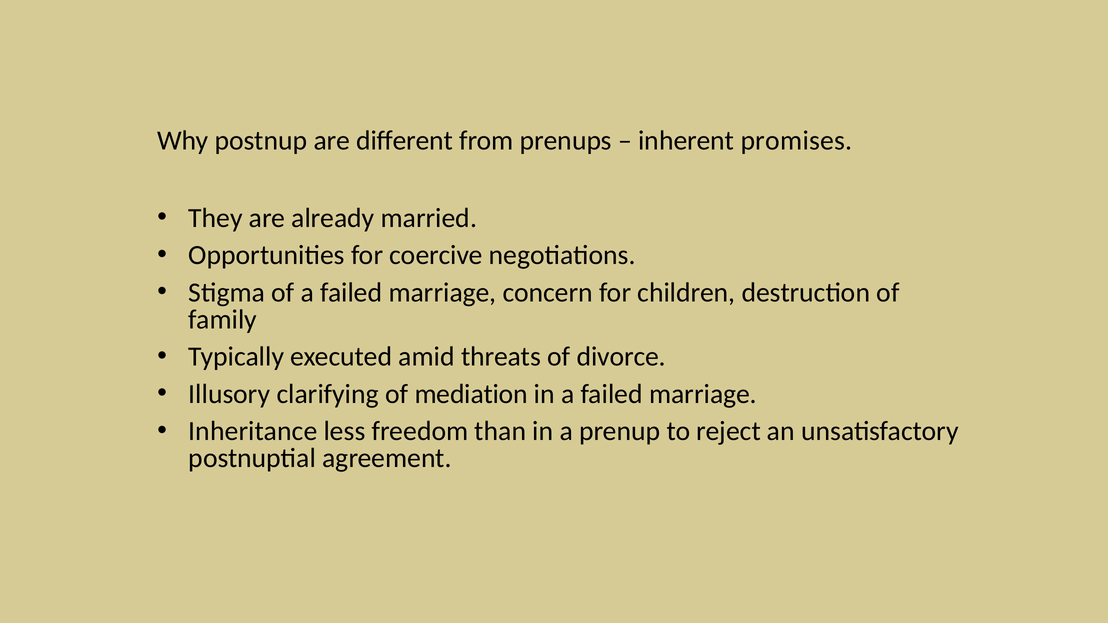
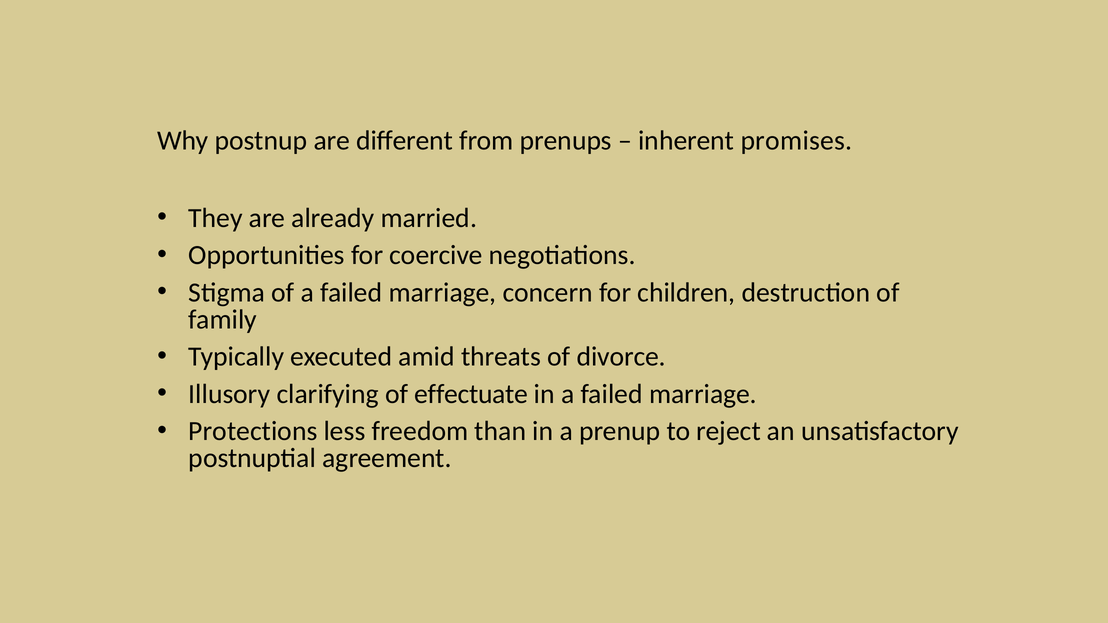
mediation: mediation -> effectuate (471, 394)
Inheritance: Inheritance -> Protections (253, 431)
